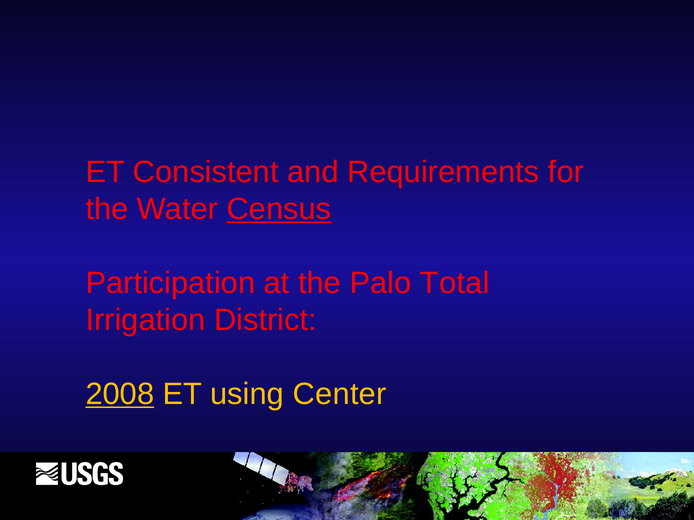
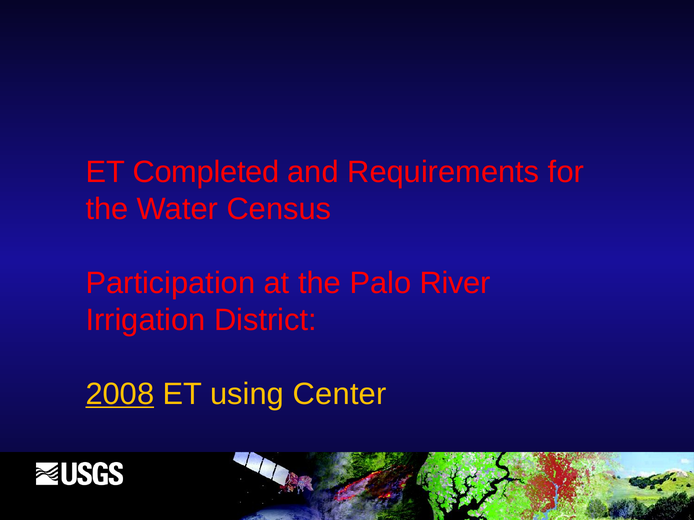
Consistent: Consistent -> Completed (206, 172)
Census underline: present -> none (279, 209)
Total: Total -> River (455, 283)
